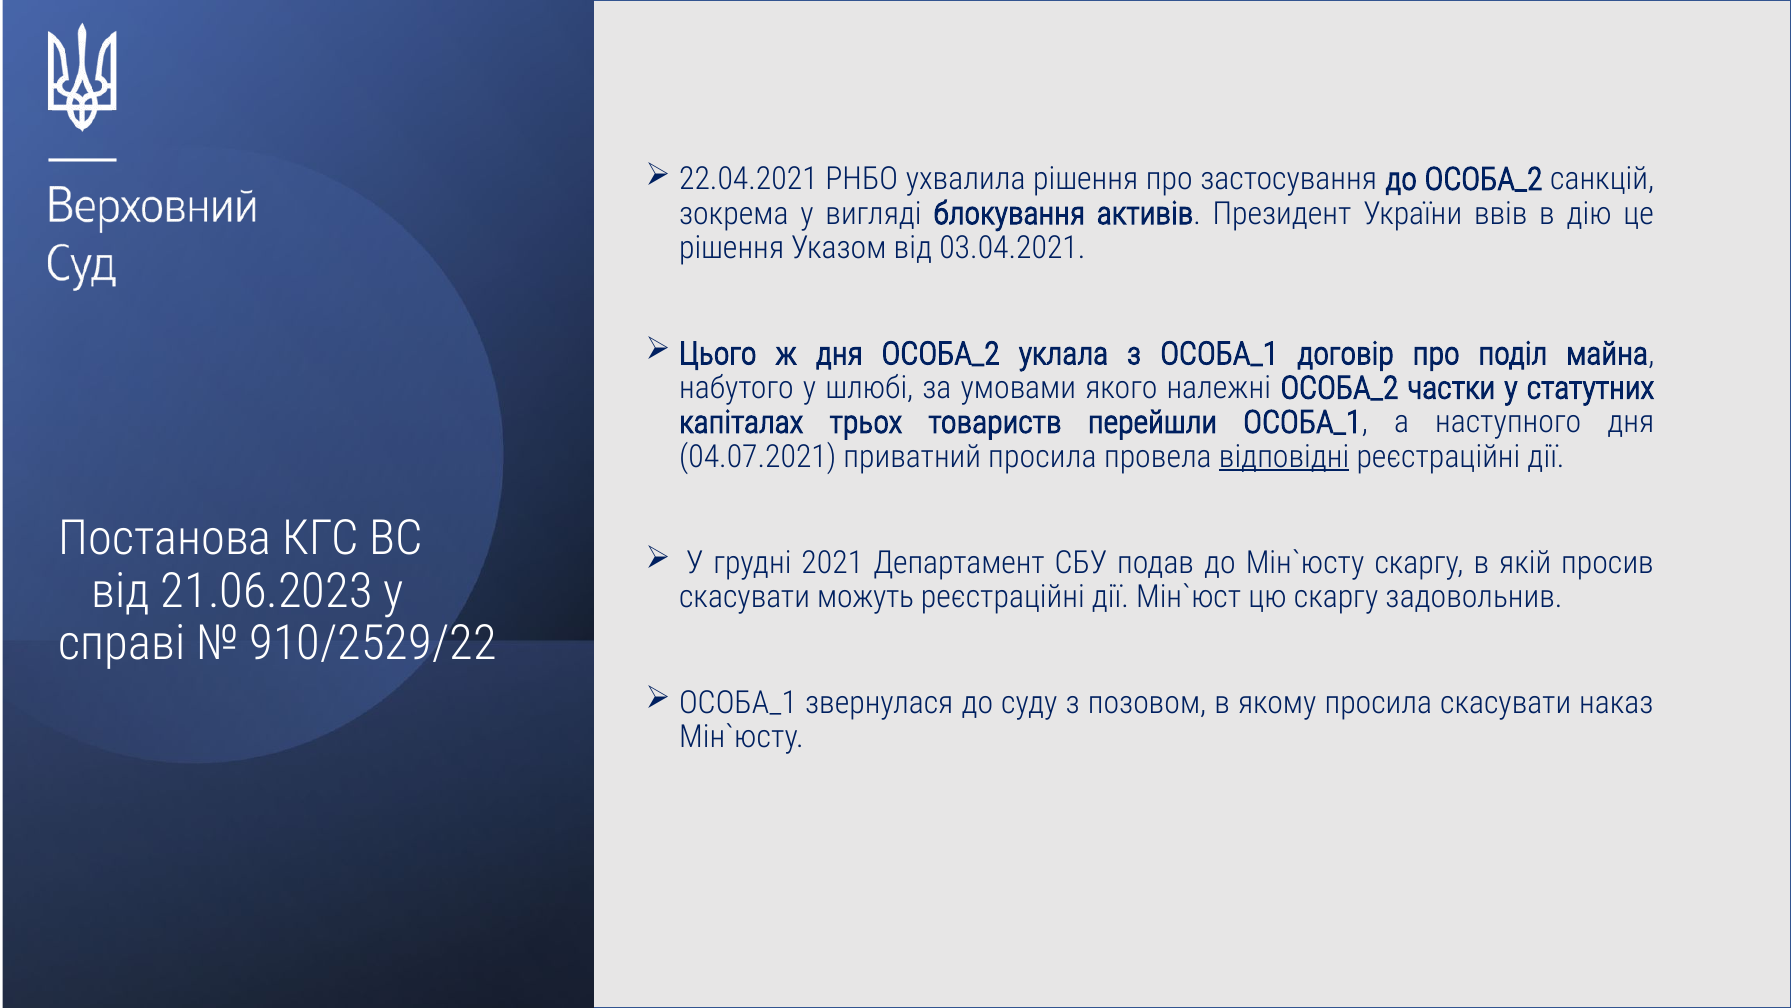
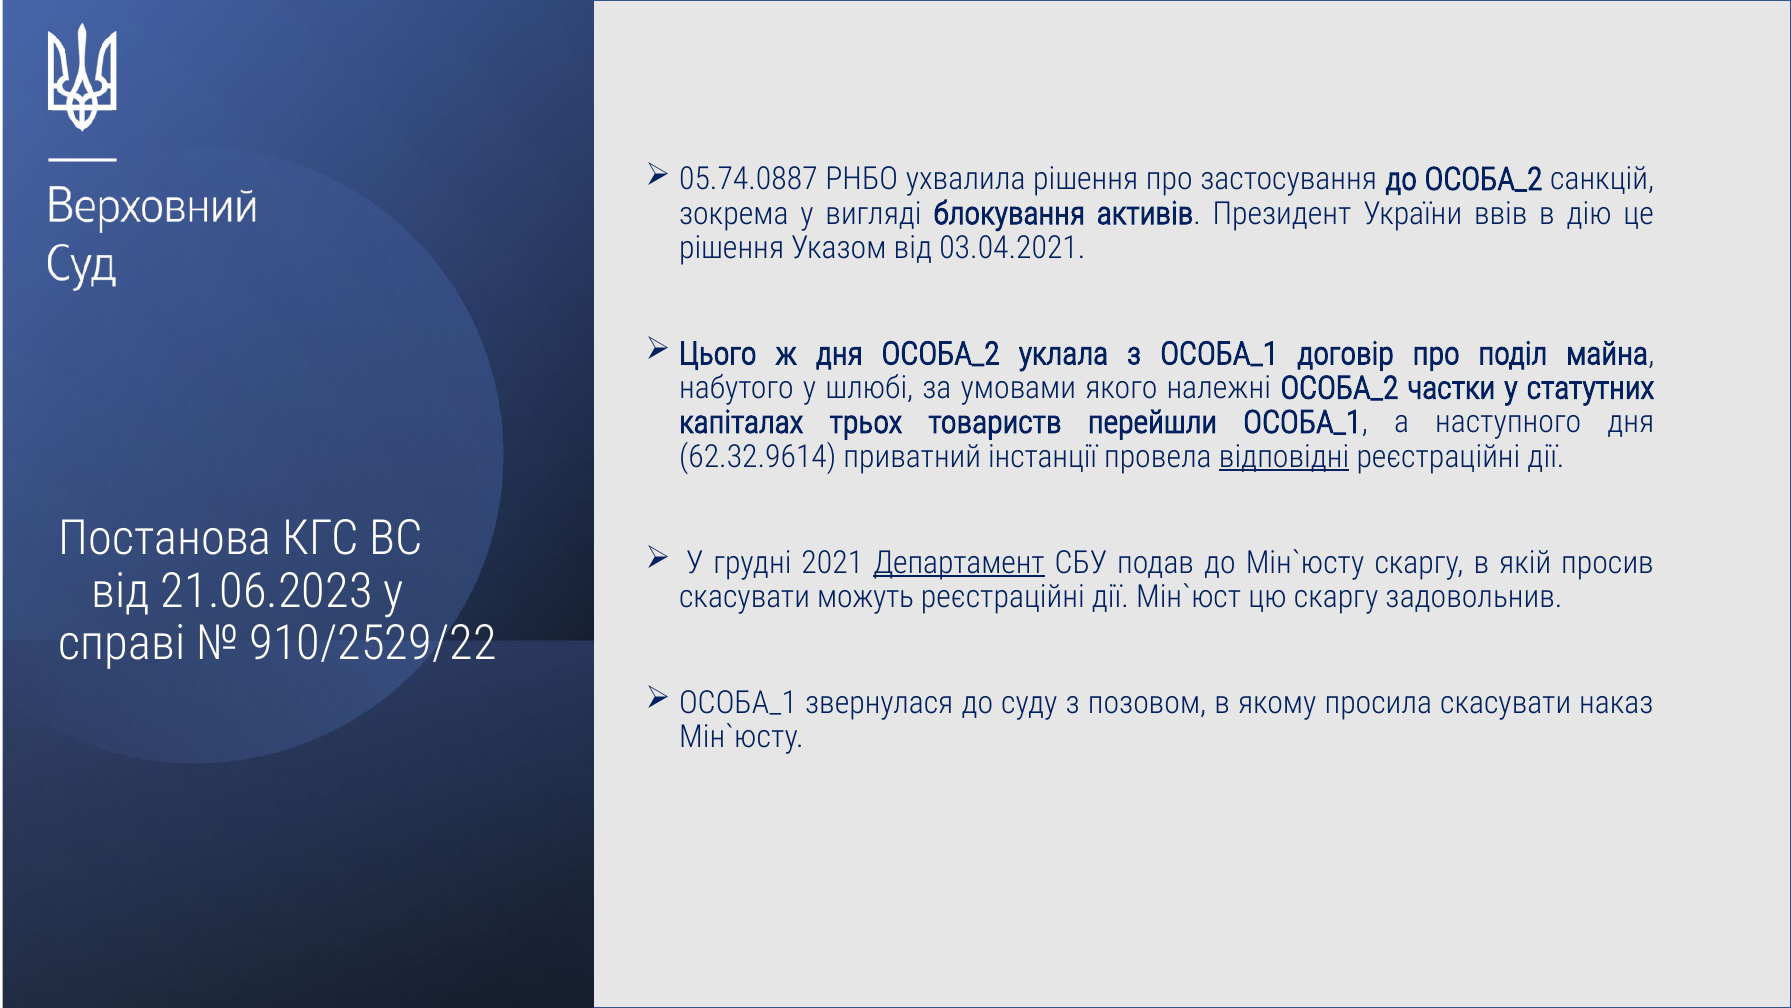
22.04.2021: 22.04.2021 -> 05.74.0887 (748, 179)
04.07.2021: 04.07.2021 -> 62.32.9614 (758, 456)
приватний просила: просила -> інстанції (1043, 456)
Департамент underline: none -> present (959, 562)
